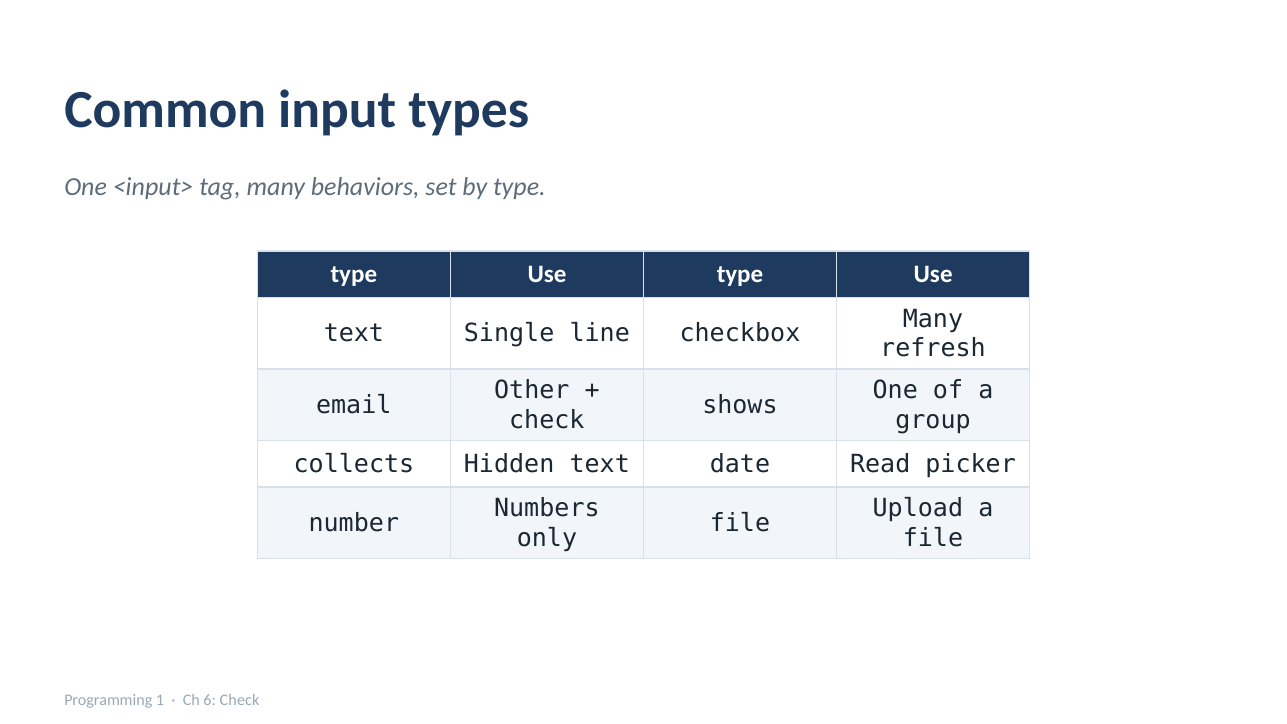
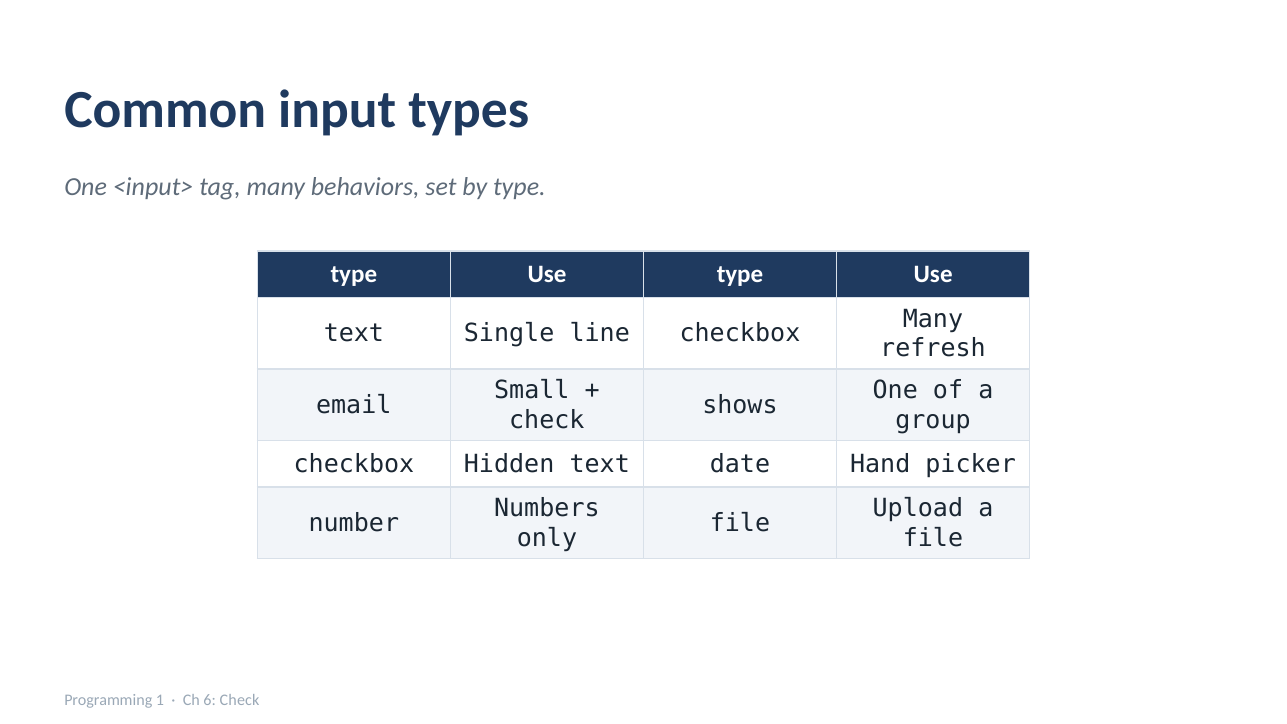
Other: Other -> Small (532, 391)
collects: collects -> checkbox (354, 464)
Read: Read -> Hand (880, 464)
